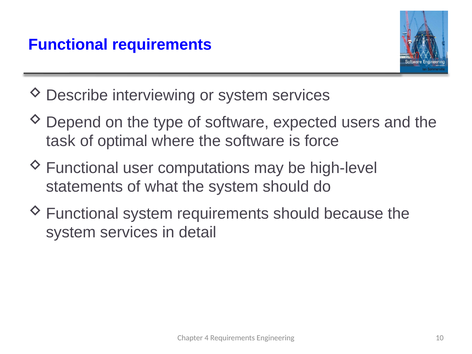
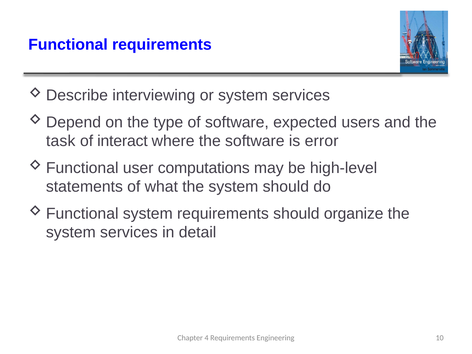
optimal: optimal -> interact (122, 141)
force: force -> error (322, 141)
because: because -> organize (354, 214)
